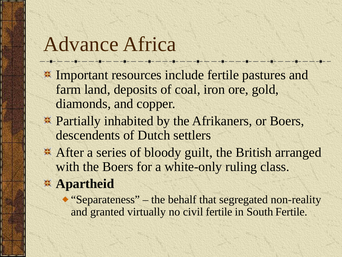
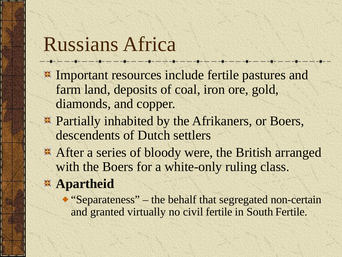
Advance: Advance -> Russians (81, 44)
guilt: guilt -> were (199, 152)
non-reality: non-reality -> non-certain (296, 199)
